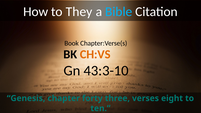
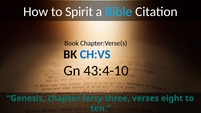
They: They -> Spirit (79, 12)
CH:VS colour: orange -> blue (95, 54)
43:3-10: 43:3-10 -> 43:4-10 (106, 71)
